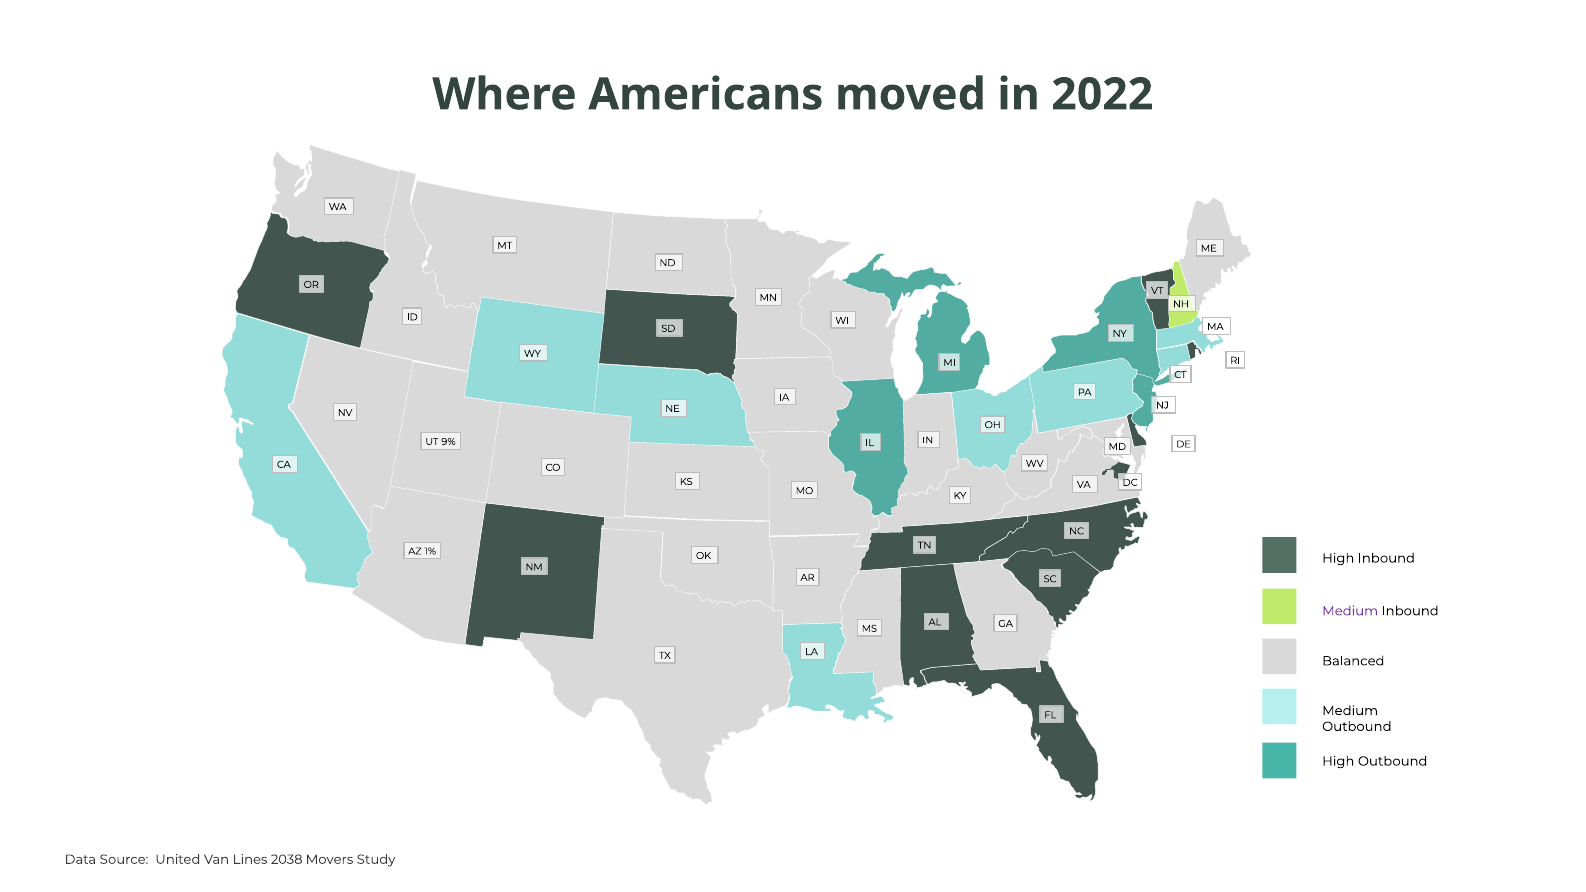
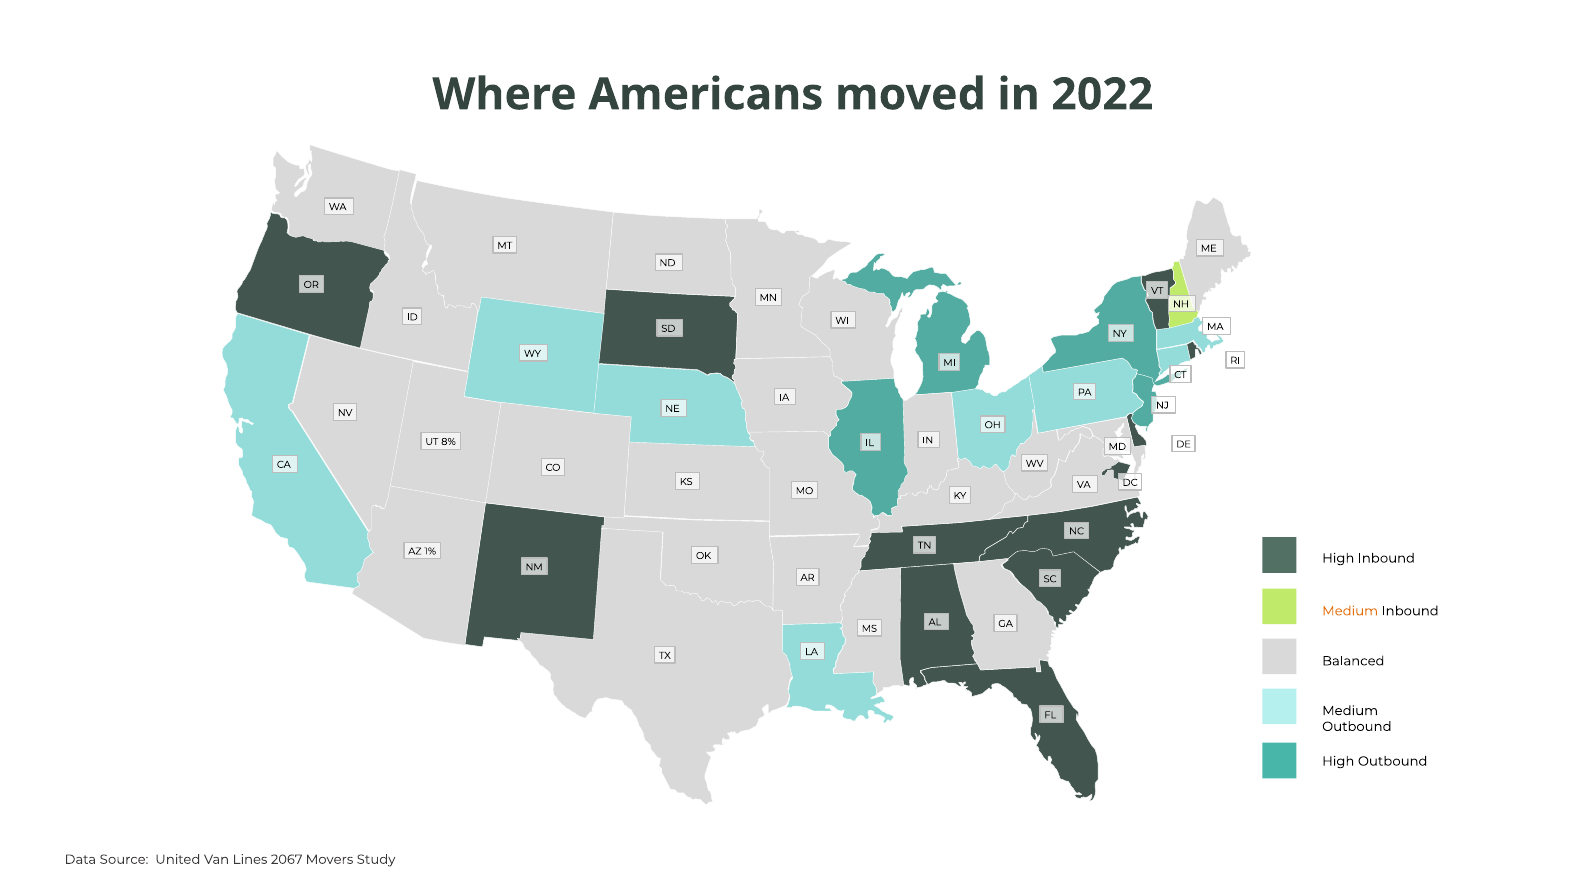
9%: 9% -> 8% (448, 442)
Medium colour: purple -> orange (1350, 611)
2038: 2038 -> 2067 (287, 860)
